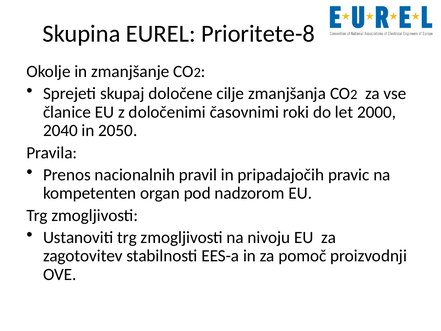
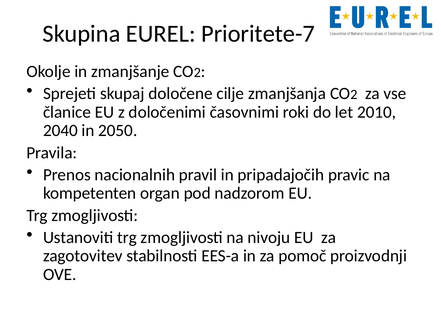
Prioritete-8: Prioritete-8 -> Prioritete-7 (258, 34)
2000: 2000 -> 2010 (377, 112)
